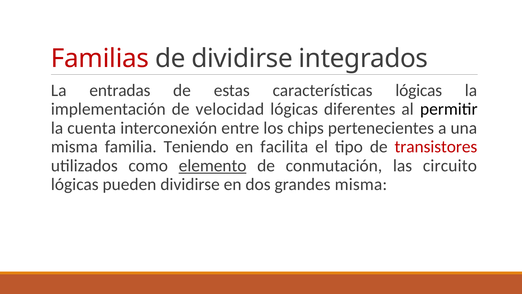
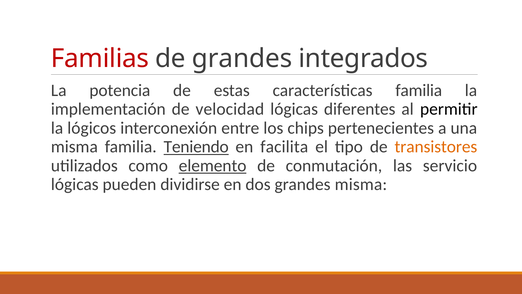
de dividirse: dividirse -> grandes (242, 58)
entradas: entradas -> potencia (120, 90)
características lógicas: lógicas -> familia (419, 90)
cuenta: cuenta -> lógicos (92, 128)
Teniendo underline: none -> present (196, 147)
transistores colour: red -> orange (436, 147)
circuito: circuito -> servicio (450, 165)
